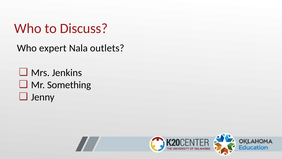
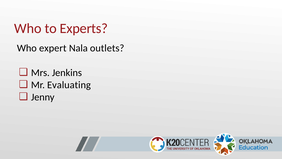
Discuss: Discuss -> Experts (84, 28)
Something: Something -> Evaluating (69, 85)
